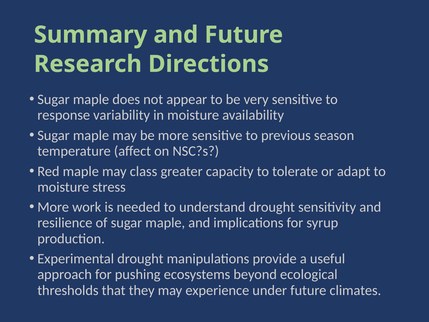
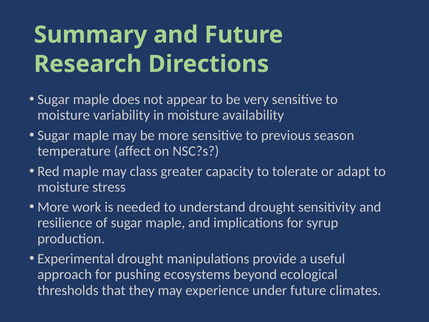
response: response -> moisture (64, 115)
